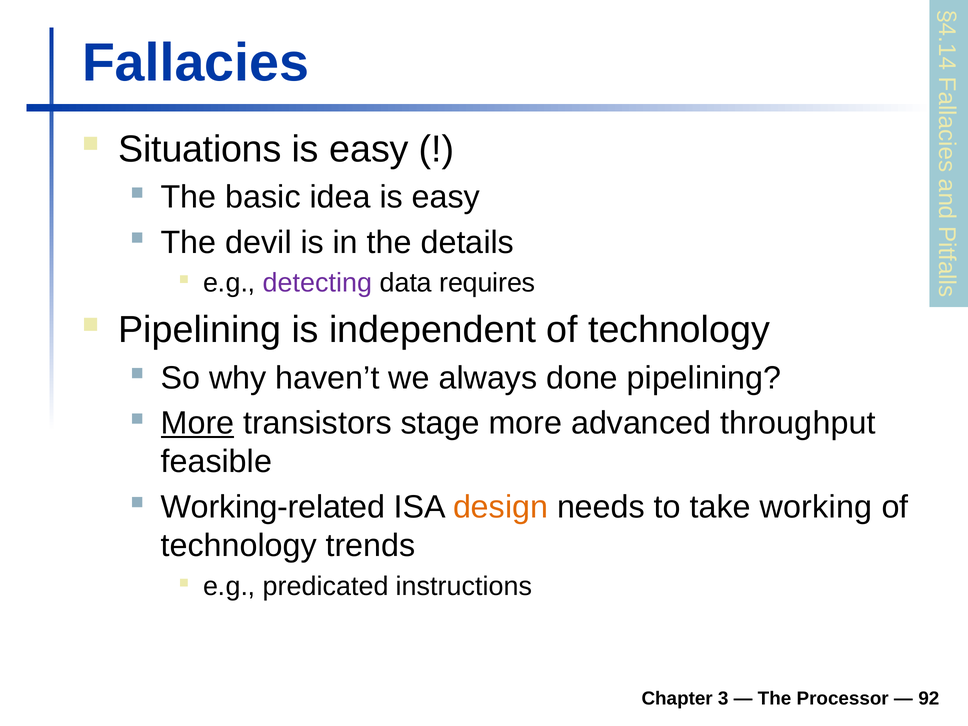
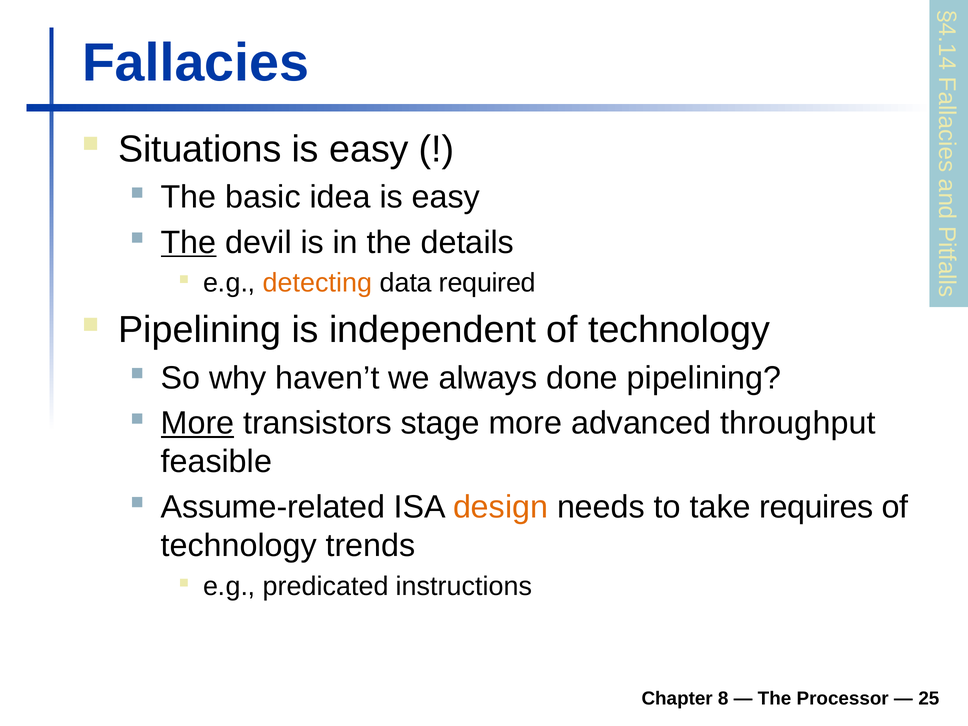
The underline: none -> present (189, 242)
detecting colour: purple -> orange (318, 283)
requires: requires -> required (487, 283)
Working-related: Working-related -> Assume-related (273, 507)
working: working -> requires (816, 507)
3: 3 -> 8 (723, 699)
92: 92 -> 25 (929, 699)
